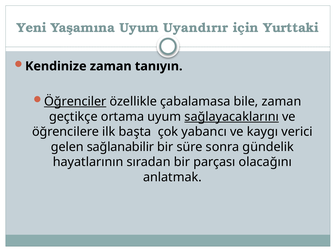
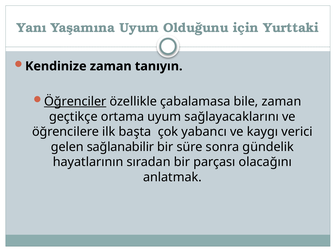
Yeni: Yeni -> Yanı (32, 28)
Uyandırır: Uyandırır -> Olduğunu (196, 28)
sağlayacaklarını underline: present -> none (232, 117)
